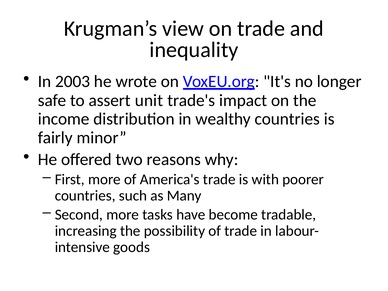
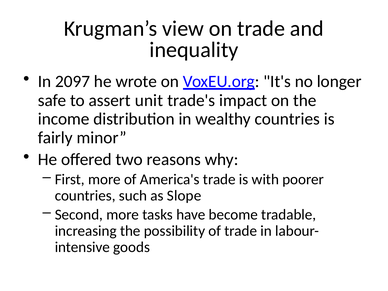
2003: 2003 -> 2097 (73, 81)
Many: Many -> Slope (184, 196)
